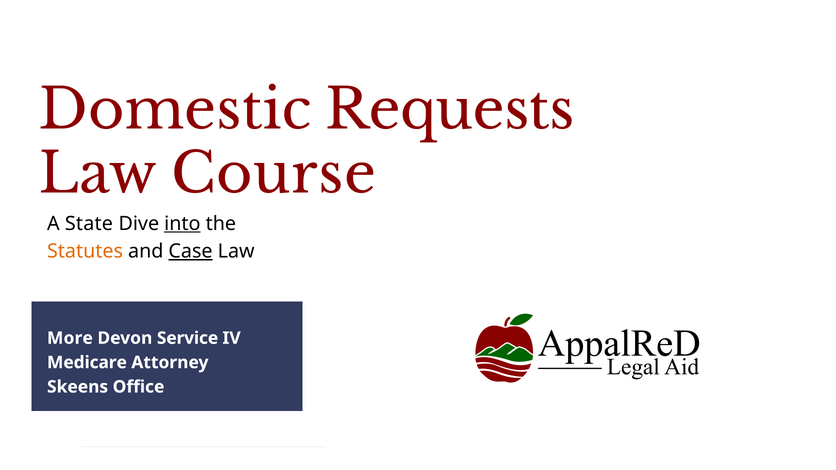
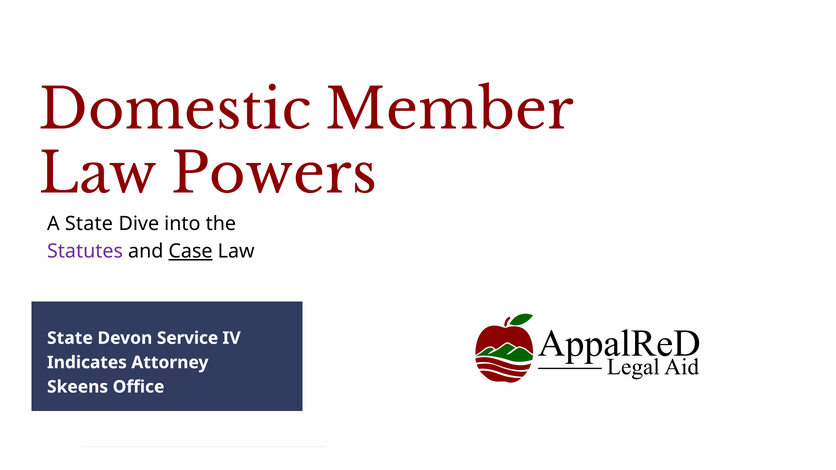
Requests: Requests -> Member (450, 111)
Course: Course -> Powers (274, 175)
into underline: present -> none (182, 224)
Statutes colour: orange -> purple (85, 251)
More: More -> State (70, 338)
Medicare: Medicare -> Indicates (87, 363)
